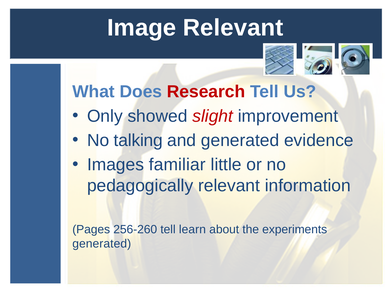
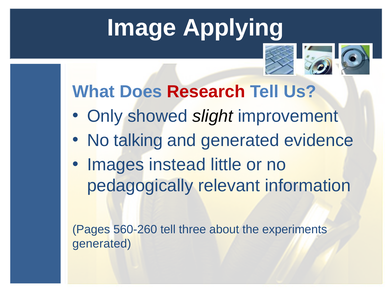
Image Relevant: Relevant -> Applying (233, 28)
slight colour: red -> black (213, 116)
familiar: familiar -> instead (177, 165)
256-260: 256-260 -> 560-260 (135, 230)
learn: learn -> three (192, 230)
